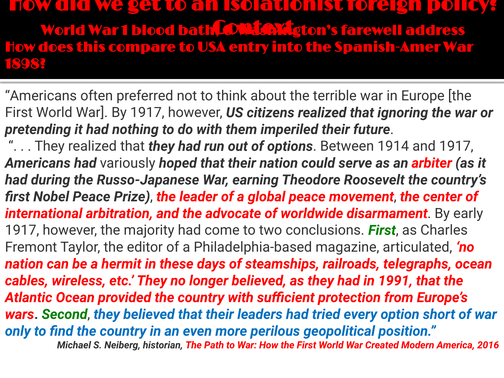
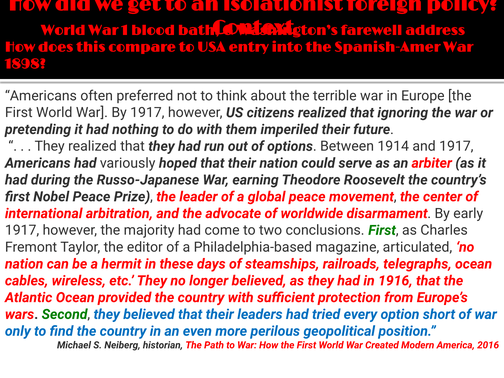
1991: 1991 -> 1916 (395, 281)
